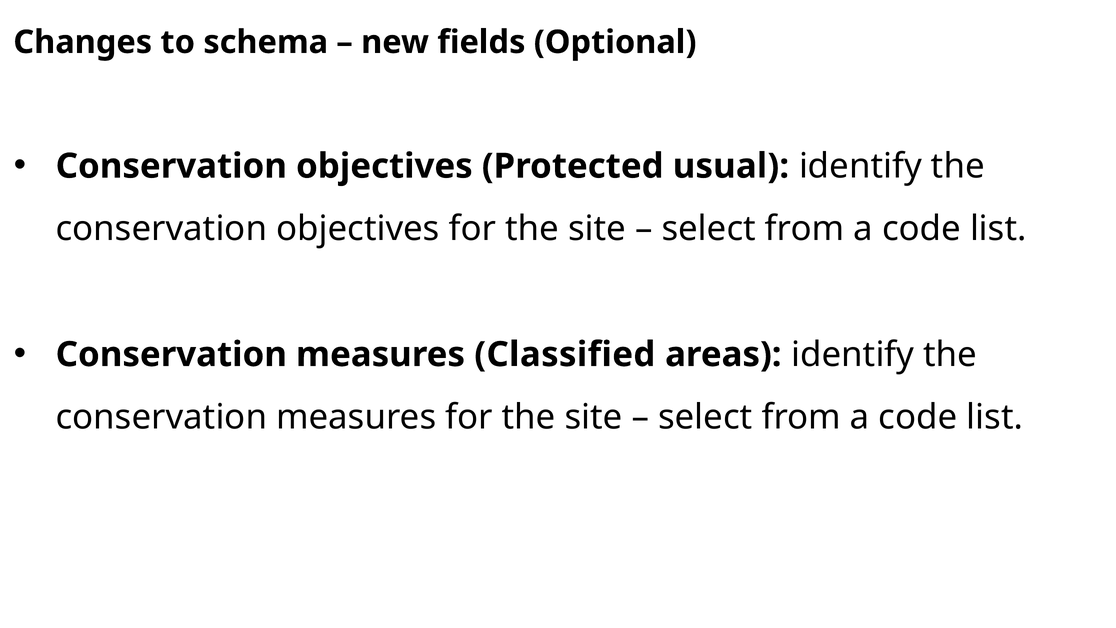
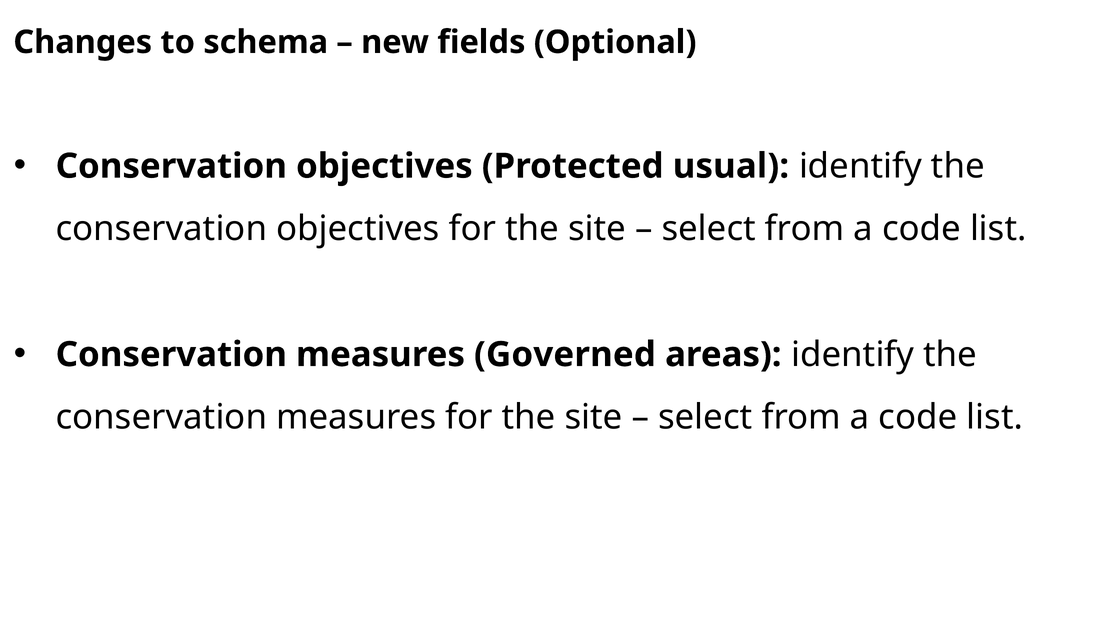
Classified: Classified -> Governed (565, 354)
